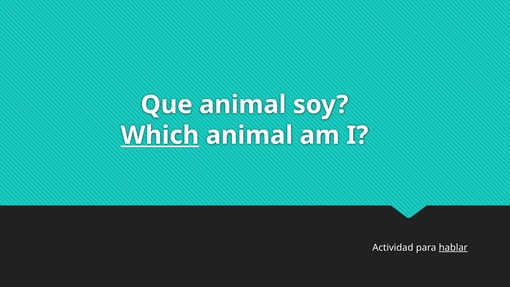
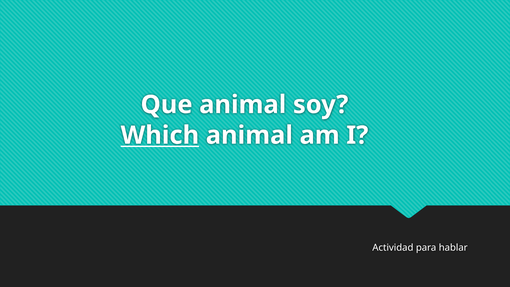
hablar underline: present -> none (453, 247)
